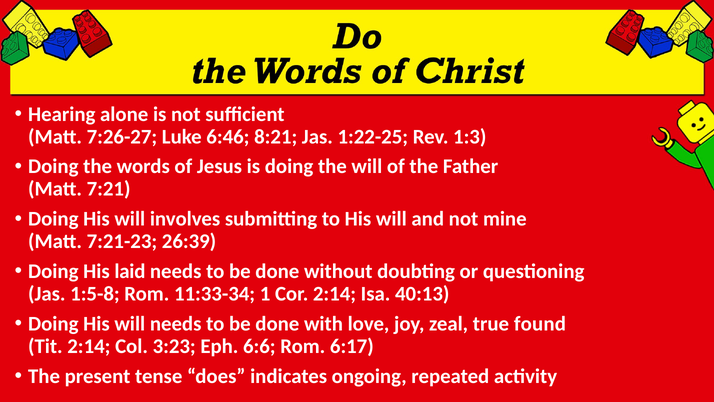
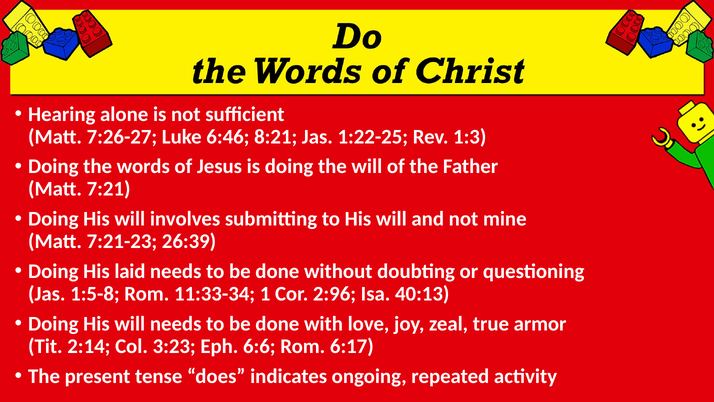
Cor 2:14: 2:14 -> 2:96 (334, 294)
found: found -> armor (540, 323)
